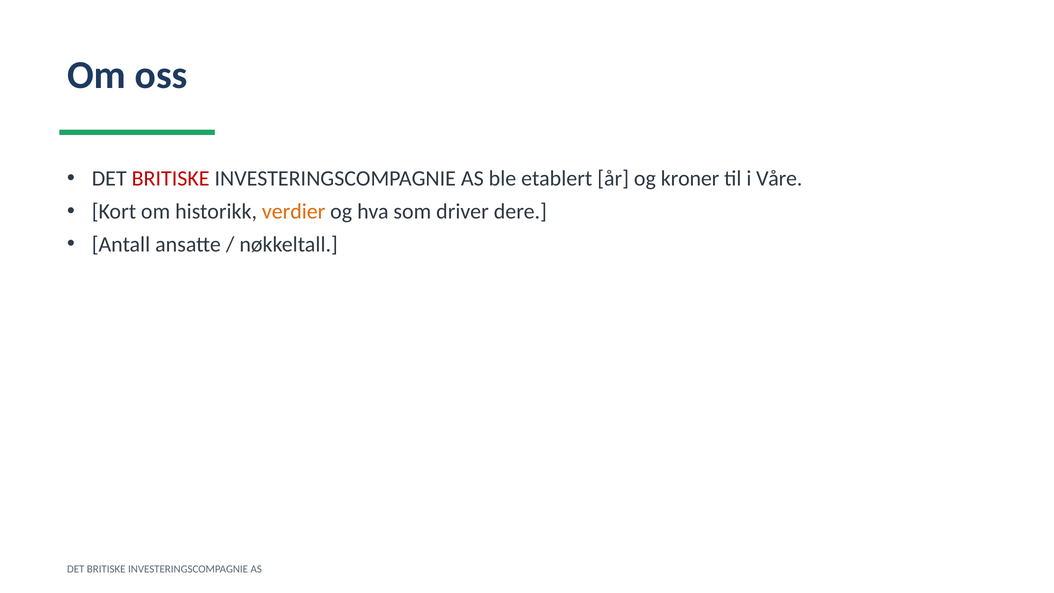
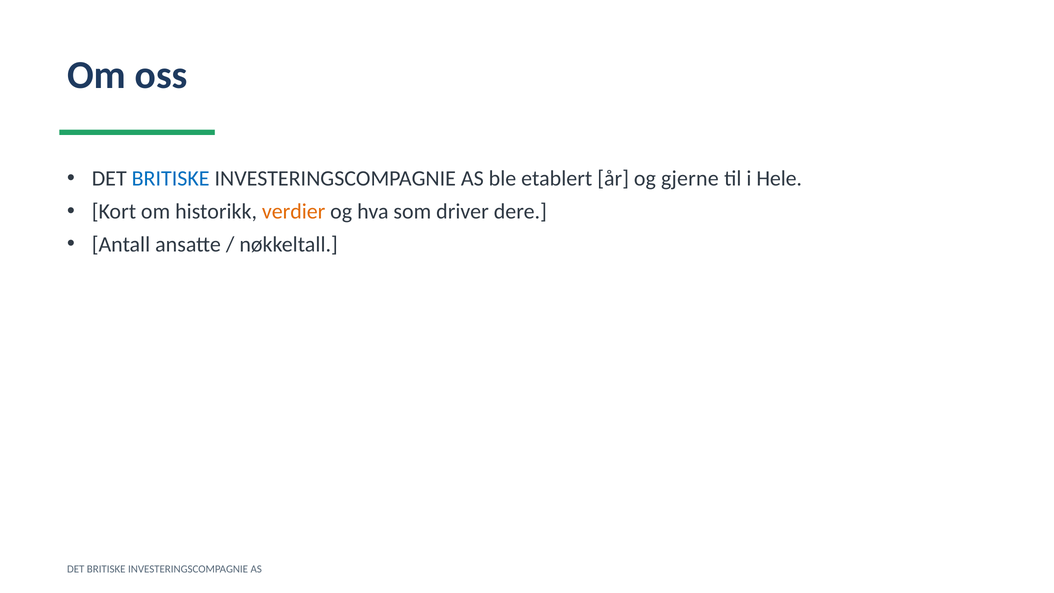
BRITISKE colour: red -> blue (171, 179)
kroner: kroner -> gjerne (690, 179)
Våre: Våre -> Hele (779, 179)
